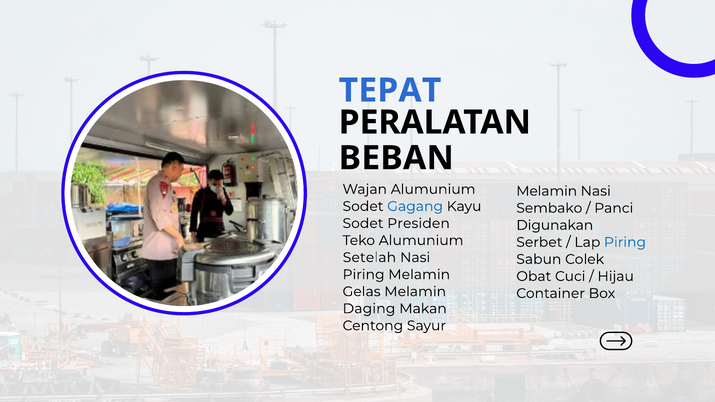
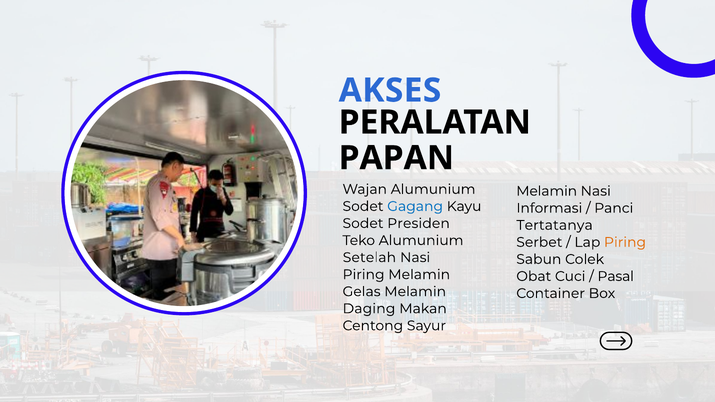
TEPAT: TEPAT -> AKSES (390, 91)
BEBAN: BEBAN -> PAPAN (396, 158)
Sembako: Sembako -> Informasi (549, 208)
Digunakan: Digunakan -> Tertatanya (555, 225)
Piring colour: blue -> orange (625, 242)
Hijau: Hijau -> Pasal (616, 276)
